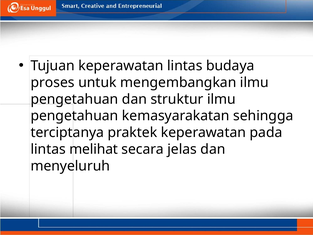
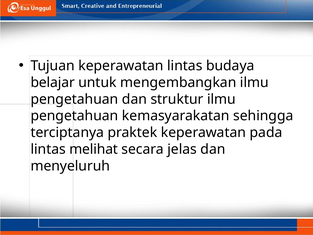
proses: proses -> belajar (53, 82)
